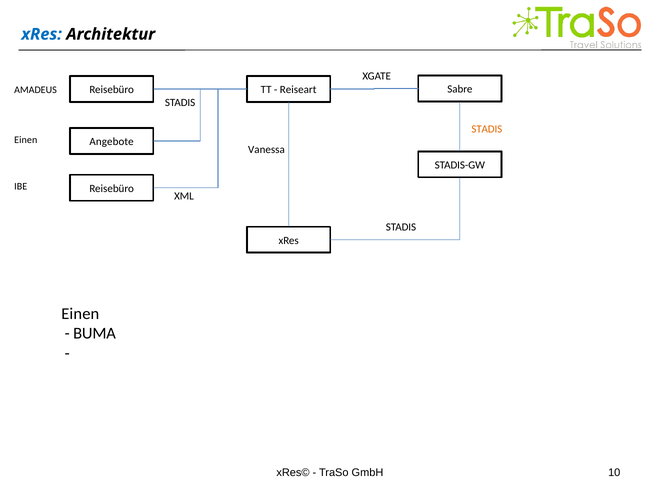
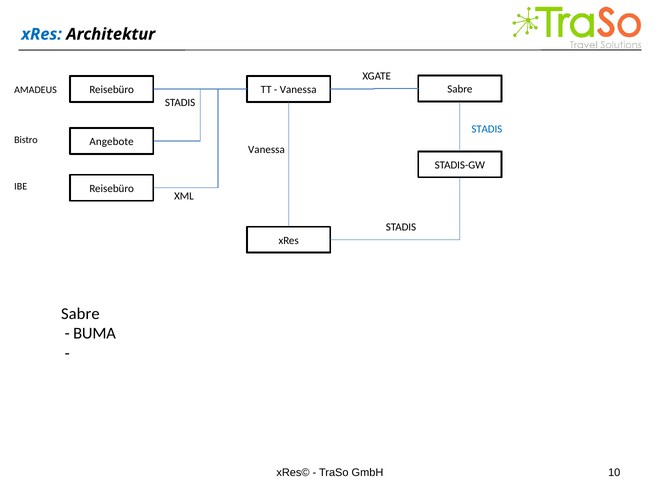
Reiseart: Reiseart -> Vanessa (298, 90)
STADIS colour: orange -> blue (487, 129)
Einen: Einen -> Bistro (26, 140)
Einen: Einen -> Sabre (80, 314)
